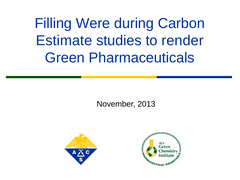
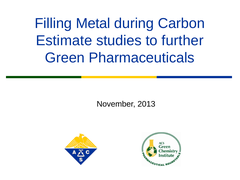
Were: Were -> Metal (93, 23)
render: render -> further (183, 41)
